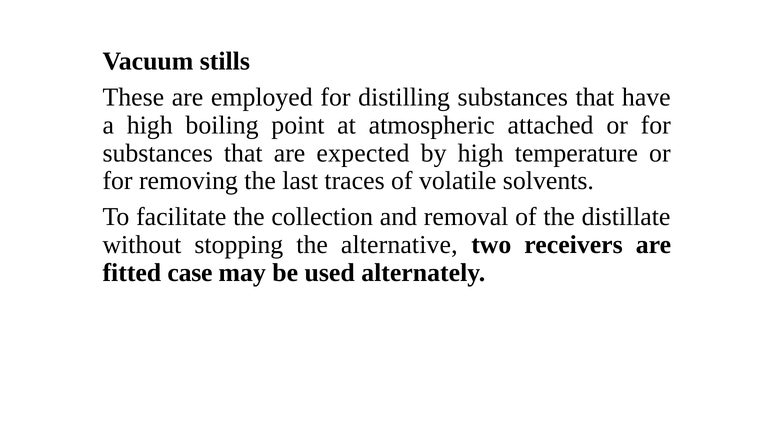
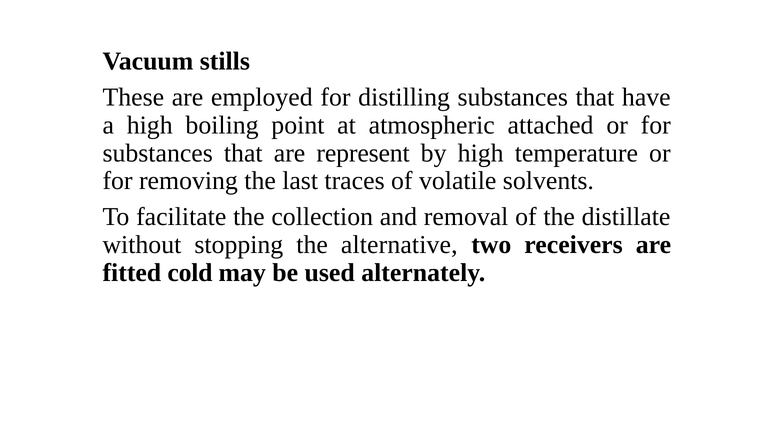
expected: expected -> represent (363, 153)
case: case -> cold (190, 273)
